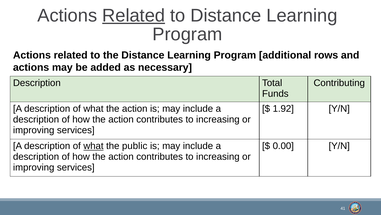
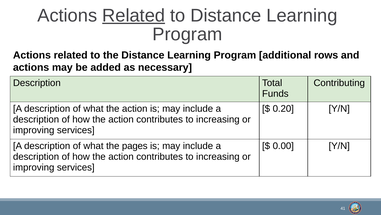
1.92: 1.92 -> 0.20 (283, 108)
what underline: present -> none (93, 146)
public: public -> pages (135, 146)
